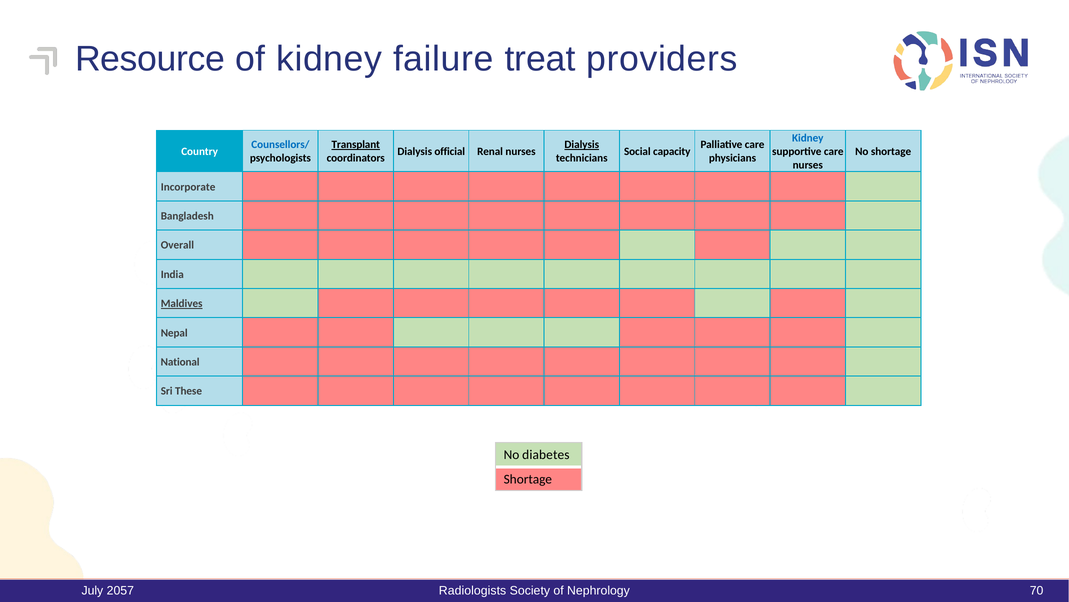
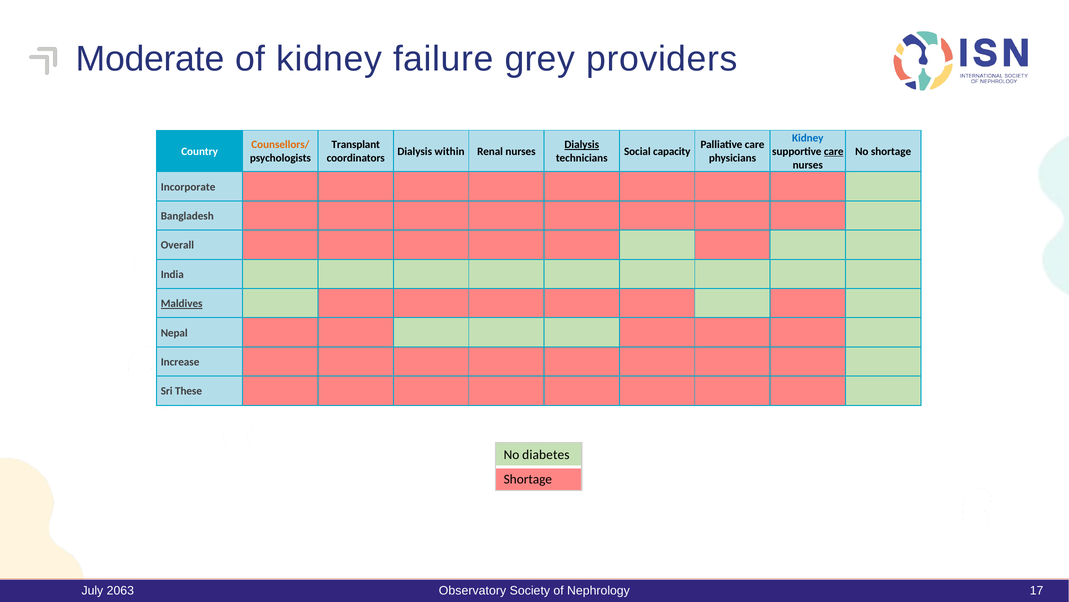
Resource: Resource -> Moderate (150, 59)
treat: treat -> grey (540, 59)
Counsellors/ colour: blue -> orange (280, 145)
Transplant underline: present -> none (356, 145)
official: official -> within (450, 151)
care underline: none -> present (834, 151)
National: National -> Increase (180, 362)
2057: 2057 -> 2063 (120, 590)
Radiologists: Radiologists -> Observatory (473, 590)
70: 70 -> 17 (1037, 590)
